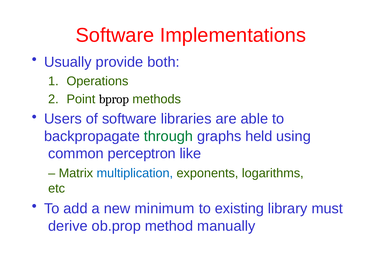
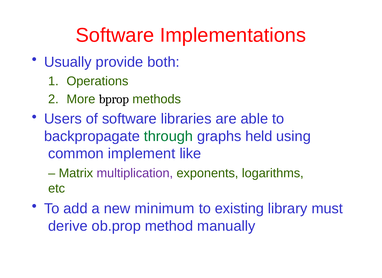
Point: Point -> More (81, 99)
perceptron: perceptron -> implement (142, 153)
multiplication colour: blue -> purple (135, 173)
